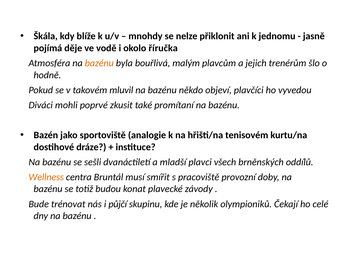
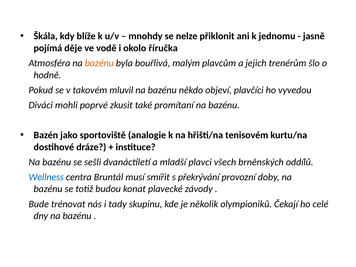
Wellness colour: orange -> blue (46, 177)
pracoviště: pracoviště -> překrývání (199, 177)
půjčí: půjčí -> tady (118, 204)
